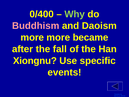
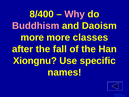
0/400: 0/400 -> 8/400 (42, 14)
Why colour: light green -> pink (75, 14)
became: became -> classes (90, 37)
events: events -> names (64, 72)
